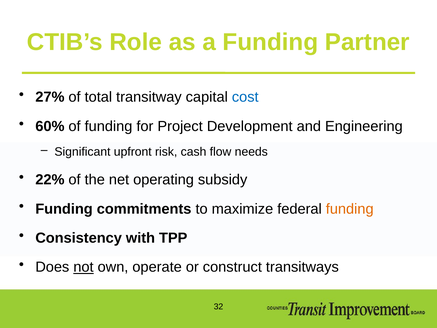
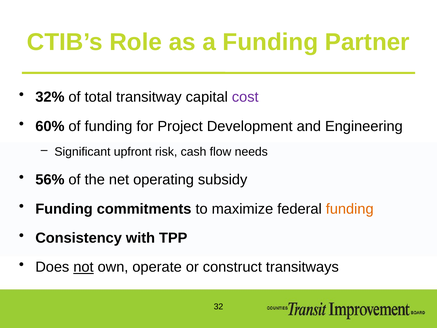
27%: 27% -> 32% (50, 97)
cost colour: blue -> purple (245, 97)
22%: 22% -> 56% (50, 180)
